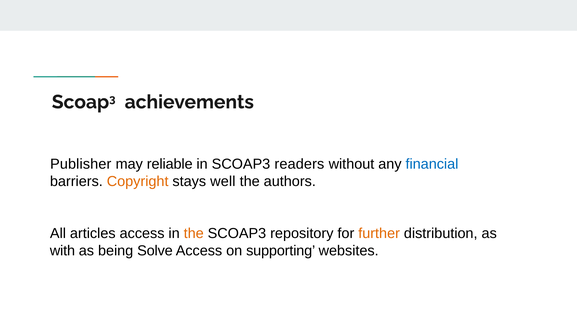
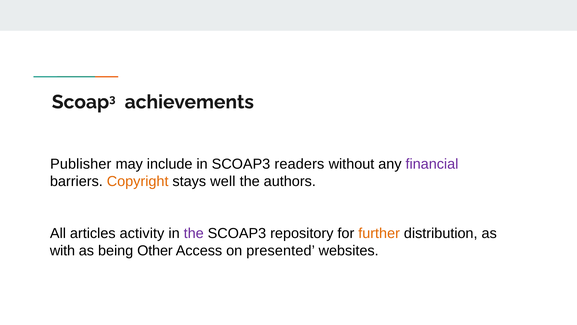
reliable: reliable -> include (170, 164)
financial colour: blue -> purple (432, 164)
articles access: access -> activity (142, 233)
the colour: orange -> purple (194, 233)
Solve: Solve -> Other (155, 251)
supporting: supporting -> presented (281, 251)
